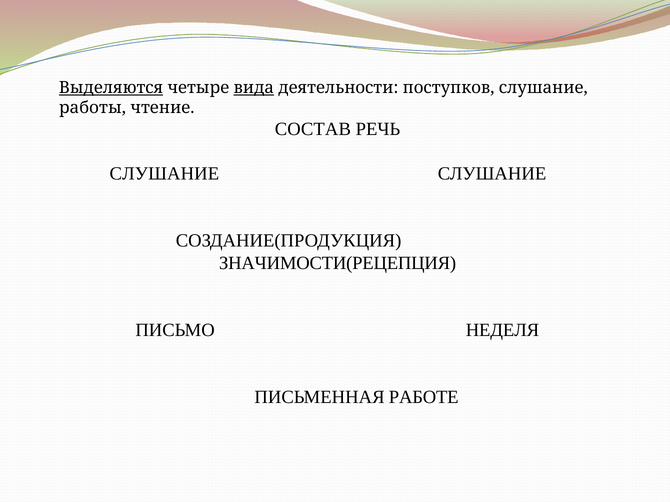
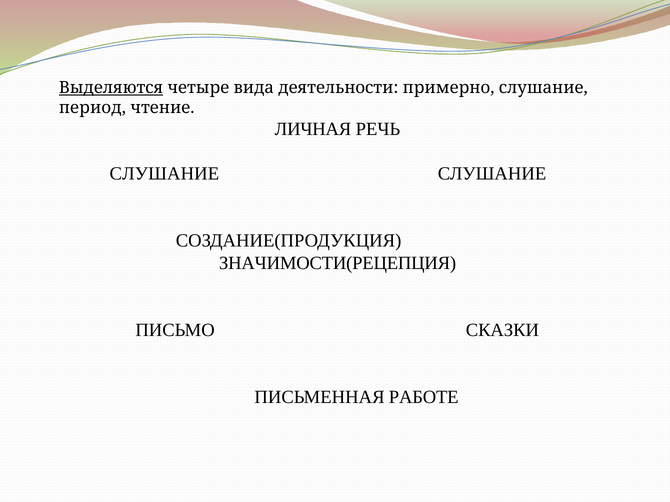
вида underline: present -> none (254, 88)
поступков: поступков -> примерно (449, 88)
работы: работы -> период (92, 108)
СОСТАВ: СОСТАВ -> ЛИЧНАЯ (313, 129)
НЕДЕЛЯ: НЕДЕЛЯ -> СКАЗКИ (502, 330)
